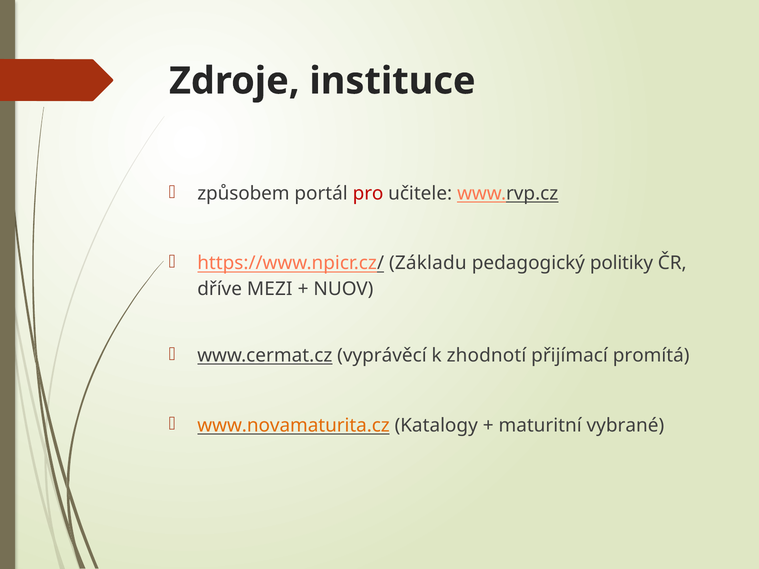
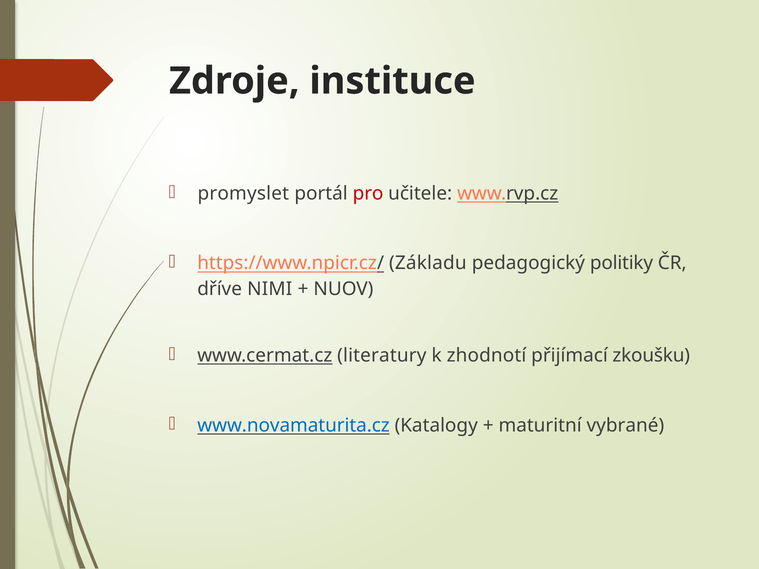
způsobem: způsobem -> promyslet (243, 194)
MEZI: MEZI -> NIMI (270, 289)
vyprávěcí: vyprávěcí -> literatury (382, 356)
promítá: promítá -> zkoušku (651, 356)
www.novamaturita.cz colour: orange -> blue (294, 425)
